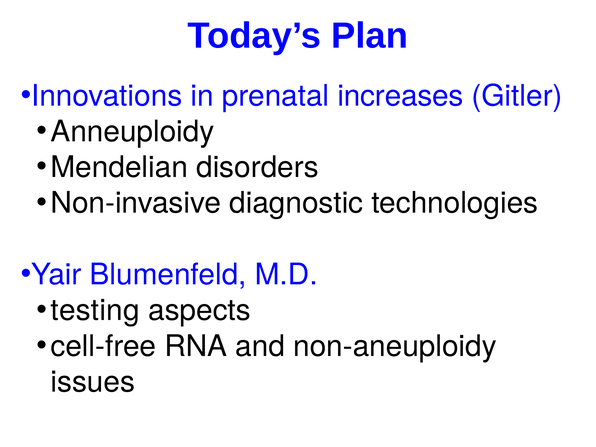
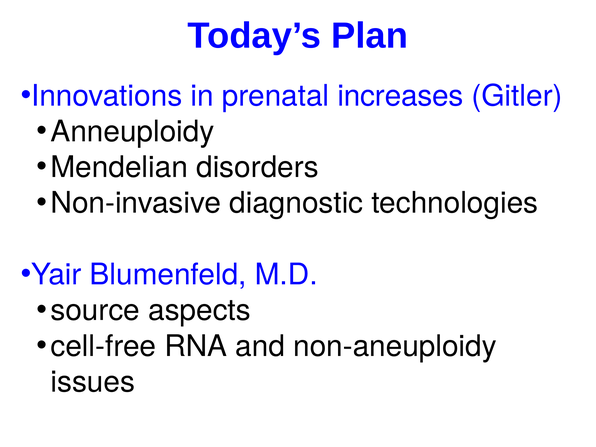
testing: testing -> source (95, 310)
